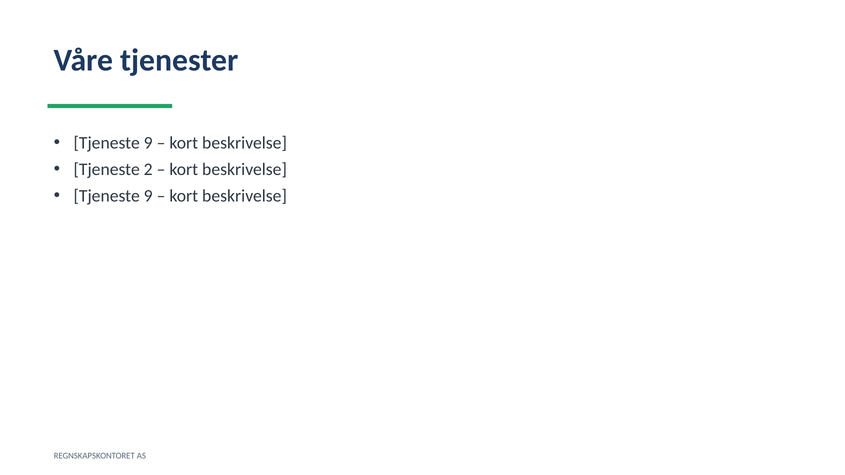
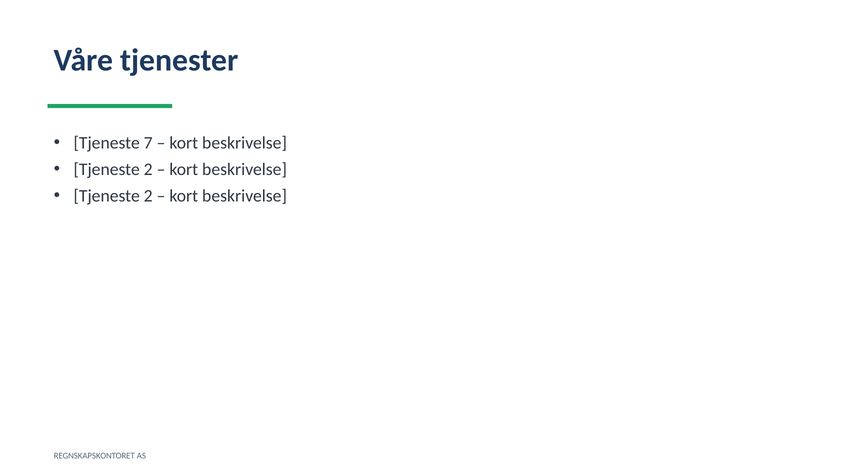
9: 9 -> 7 (148, 143)
9: 9 -> 2 (148, 196)
